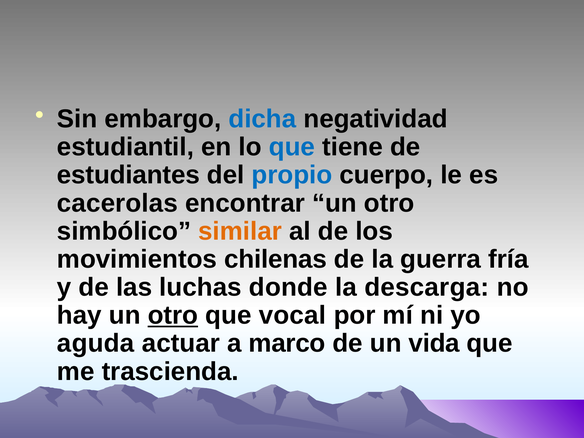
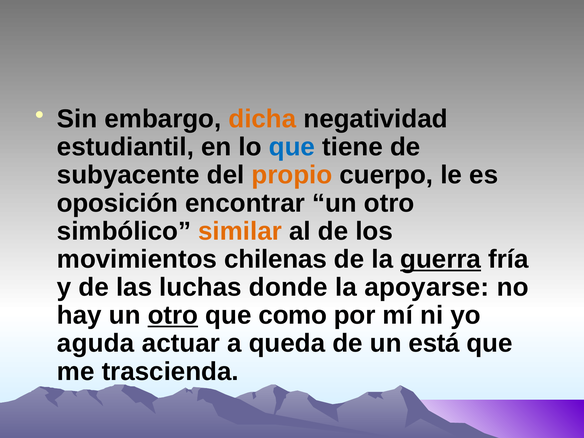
dicha colour: blue -> orange (262, 119)
estudiantes: estudiantes -> subyacente (128, 175)
propio colour: blue -> orange (292, 175)
cacerolas: cacerolas -> oposición (118, 203)
guerra underline: none -> present (441, 259)
descarga: descarga -> apoyarse (427, 287)
vocal: vocal -> como (293, 315)
marco: marco -> queda (287, 343)
vida: vida -> está (434, 343)
